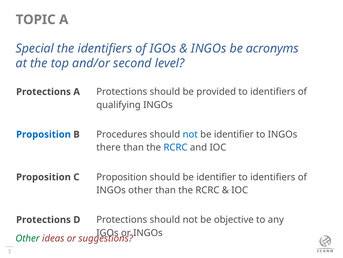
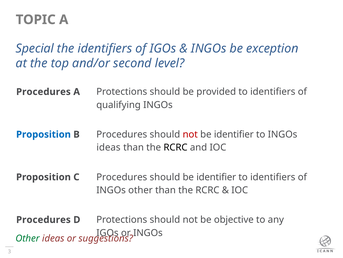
acronyms: acronyms -> exception (272, 48)
Protections: Protections -> Procedures (43, 92)
not colour: blue -> red (190, 134)
there: there -> ideas (108, 147)
RCRC colour: blue -> black (176, 147)
C Proposition: Proposition -> Procedures (122, 177)
Protections: Protections -> Procedures (43, 219)
